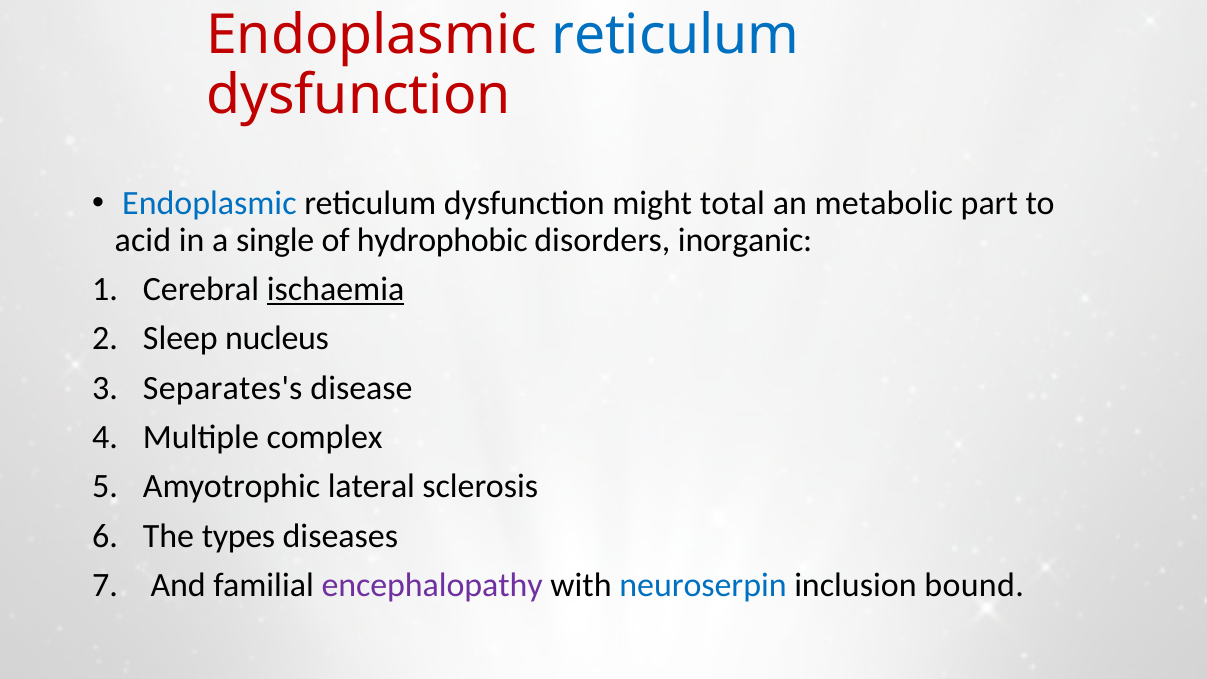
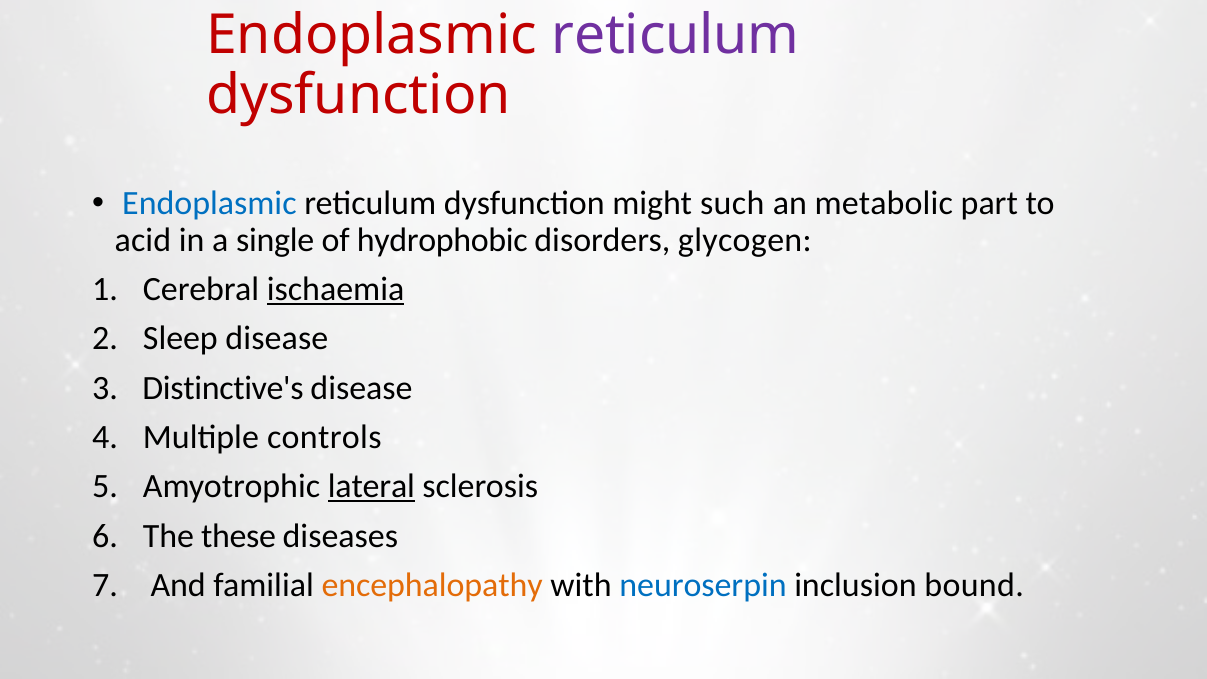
reticulum colour: blue -> purple (675, 36)
total: total -> such (732, 203)
inorganic: inorganic -> glycogen (745, 240)
Sleep nucleus: nucleus -> disease (277, 339)
Separates's: Separates's -> Distinctive's (223, 388)
complex: complex -> controls (324, 437)
lateral underline: none -> present (371, 487)
types: types -> these (239, 536)
encephalopathy colour: purple -> orange (432, 585)
